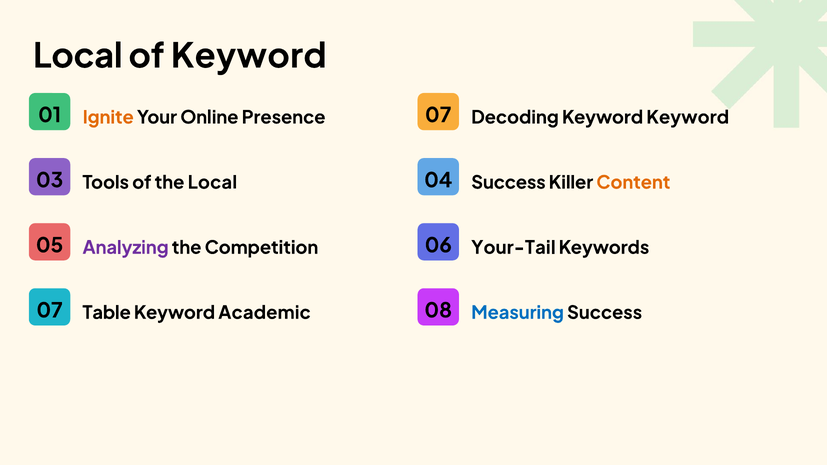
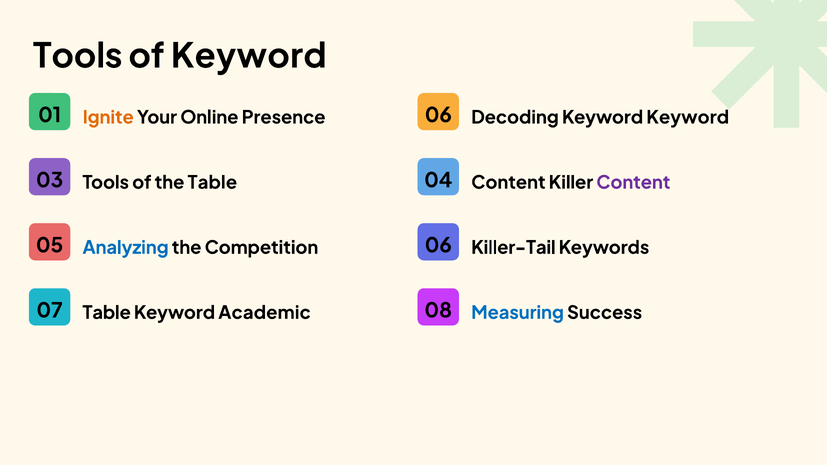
Local: Local -> Tools (78, 56)
Presence 07: 07 -> 06 (438, 115)
the Local: Local -> Table (212, 183)
04 Success: Success -> Content (508, 183)
Content colour: orange -> purple (633, 183)
Analyzing colour: purple -> blue (126, 248)
Your-Tail: Your-Tail -> Killer-Tail (513, 248)
